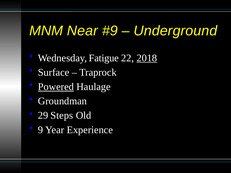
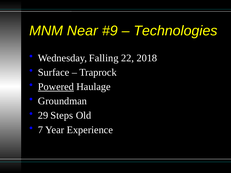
Underground: Underground -> Technologies (175, 31)
Fatigue: Fatigue -> Falling (104, 58)
2018 underline: present -> none (147, 58)
9: 9 -> 7 (41, 130)
